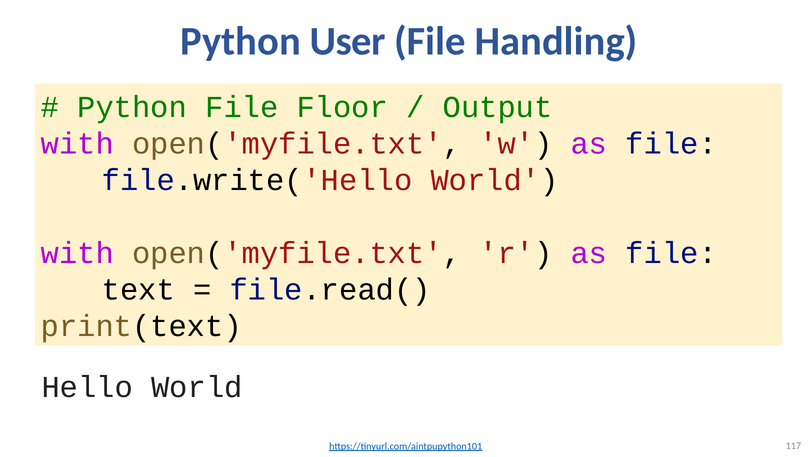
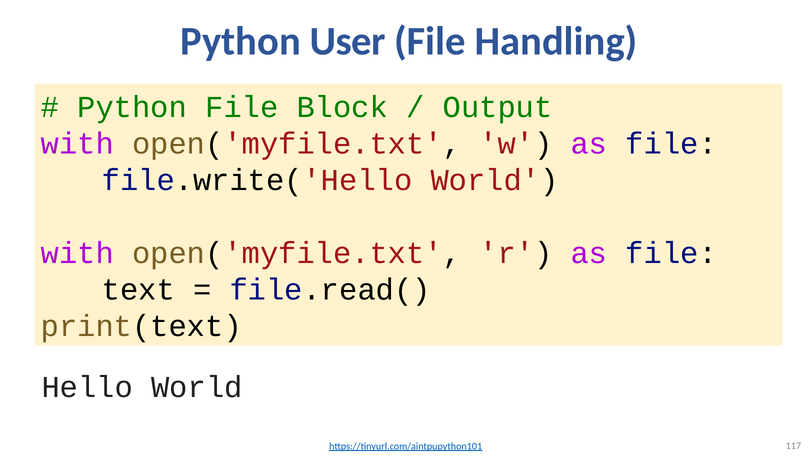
Floor: Floor -> Block (342, 107)
